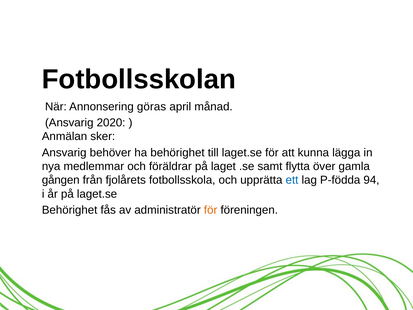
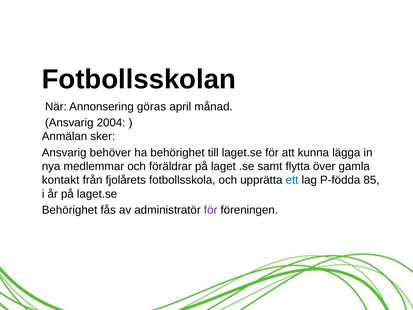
2020: 2020 -> 2004 (111, 123)
gången: gången -> kontakt (61, 180)
94: 94 -> 85 (371, 180)
för colour: orange -> purple (211, 210)
